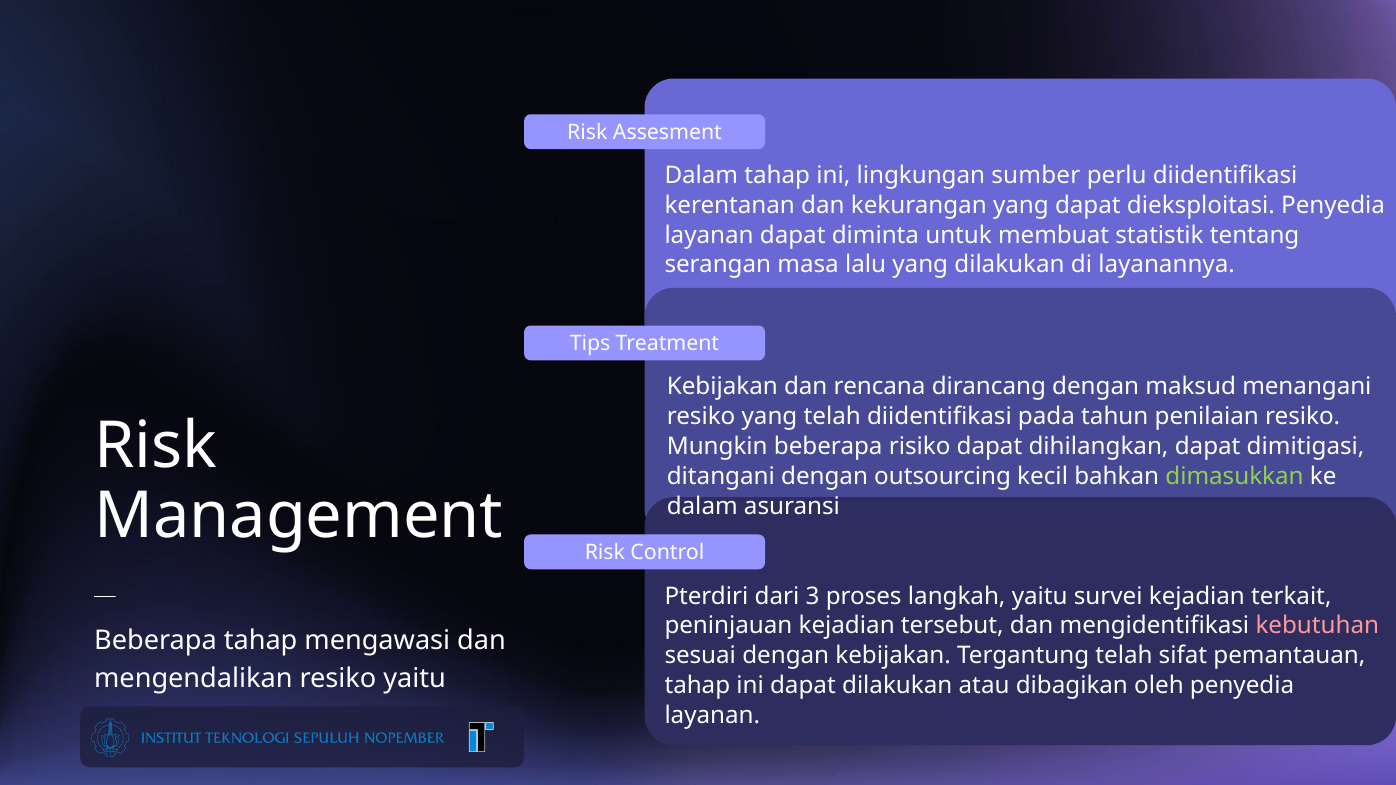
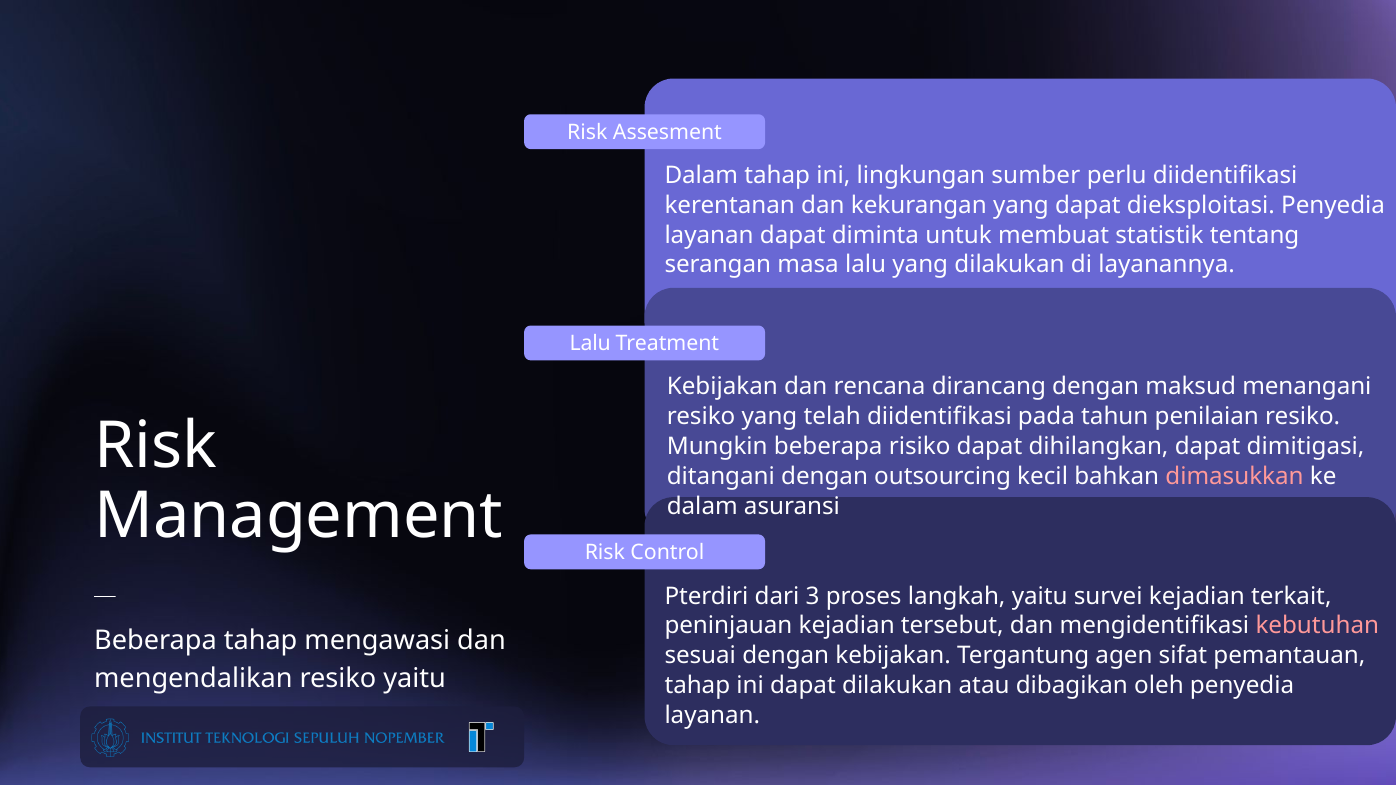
Tips: Tips -> Lalu (590, 344)
dimasukkan colour: light green -> pink (1235, 476)
Tergantung telah: telah -> agen (1124, 656)
